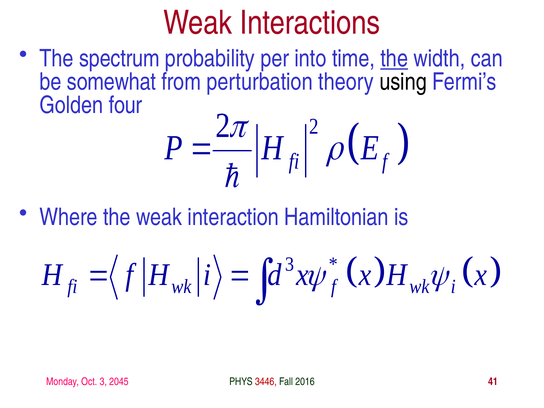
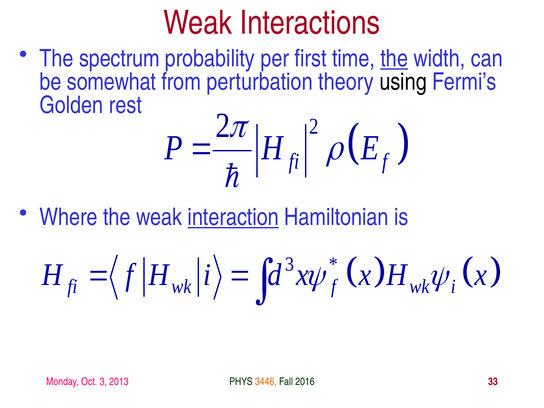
into: into -> first (311, 59)
four: four -> rest (125, 105)
interaction underline: none -> present (233, 217)
2045: 2045 -> 2013 (119, 382)
3446 colour: red -> orange (266, 382)
41: 41 -> 33 (493, 382)
